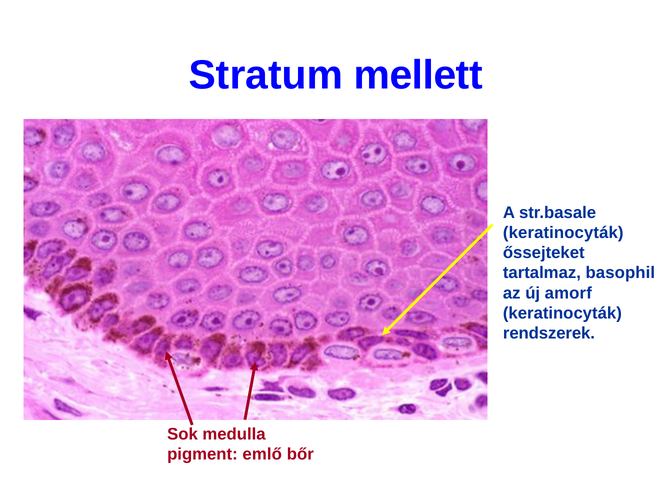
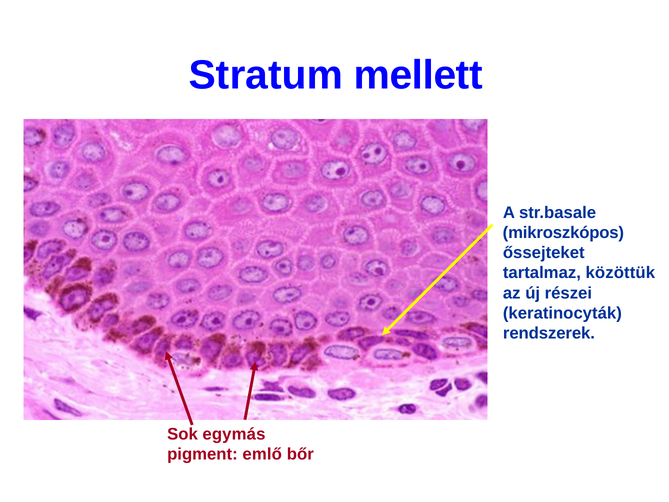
keratinocyták: keratinocyták -> mikroszkópos (563, 233)
basophil: basophil -> közöttük (620, 273)
amorf: amorf -> részei (568, 293)
medulla: medulla -> egymás (234, 434)
